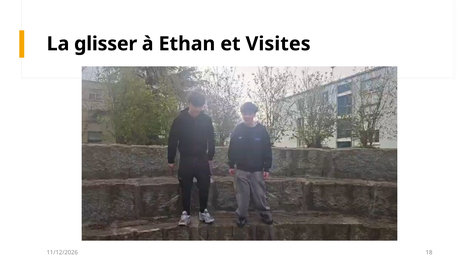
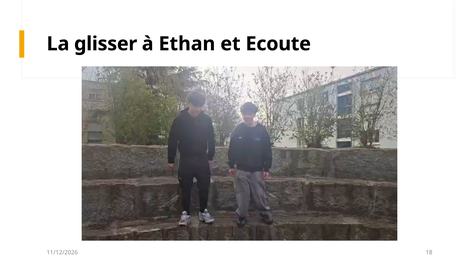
Visites: Visites -> Ecoute (278, 44)
